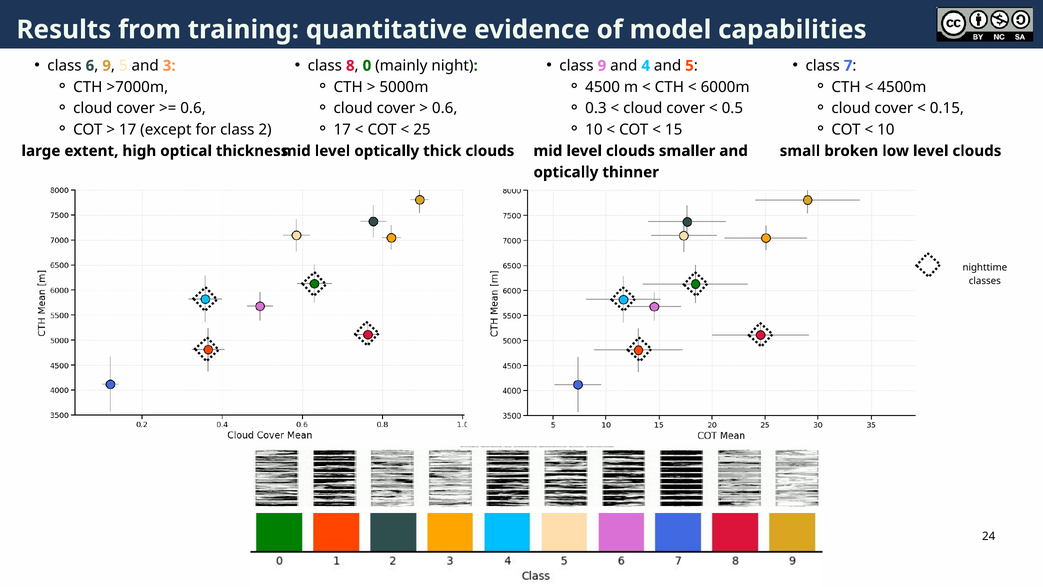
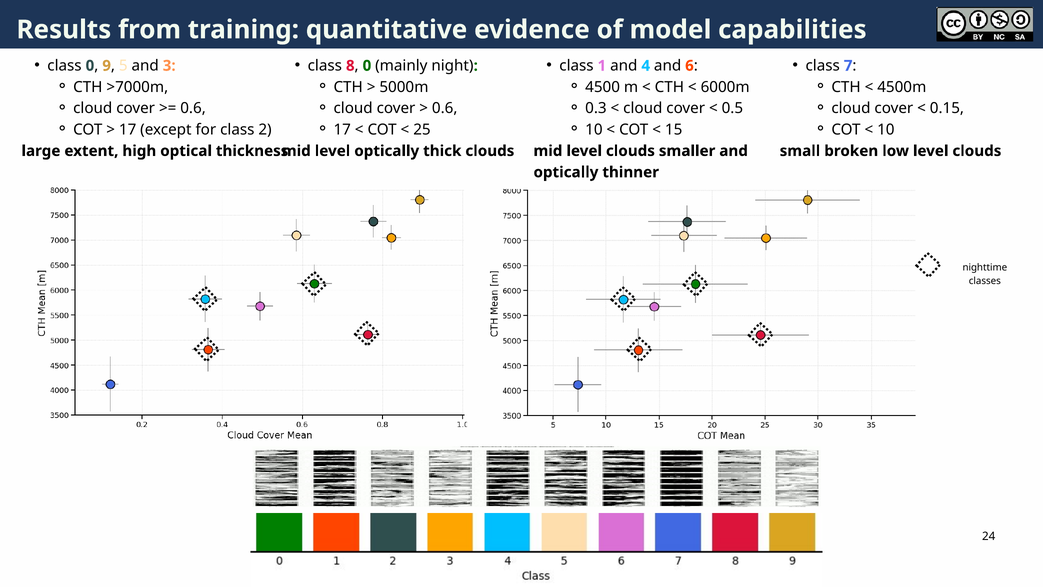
class 6: 6 -> 0 (90, 66)
class 9: 9 -> 1 (602, 66)
and 5: 5 -> 6 (689, 66)
